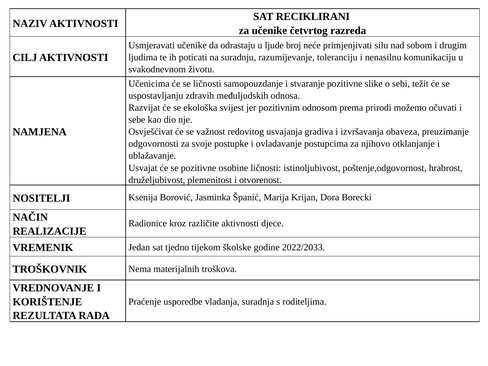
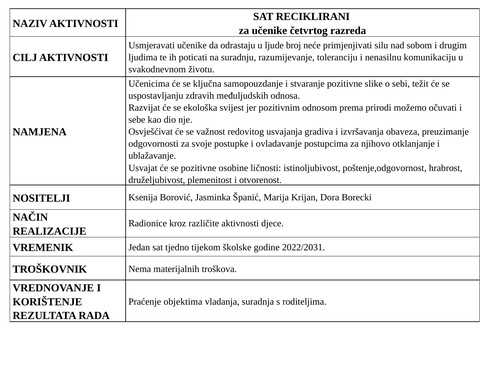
se ličnosti: ličnosti -> ključna (207, 84)
2022/2033: 2022/2033 -> 2022/2031 (304, 248)
usporedbe: usporedbe -> objektima (183, 302)
